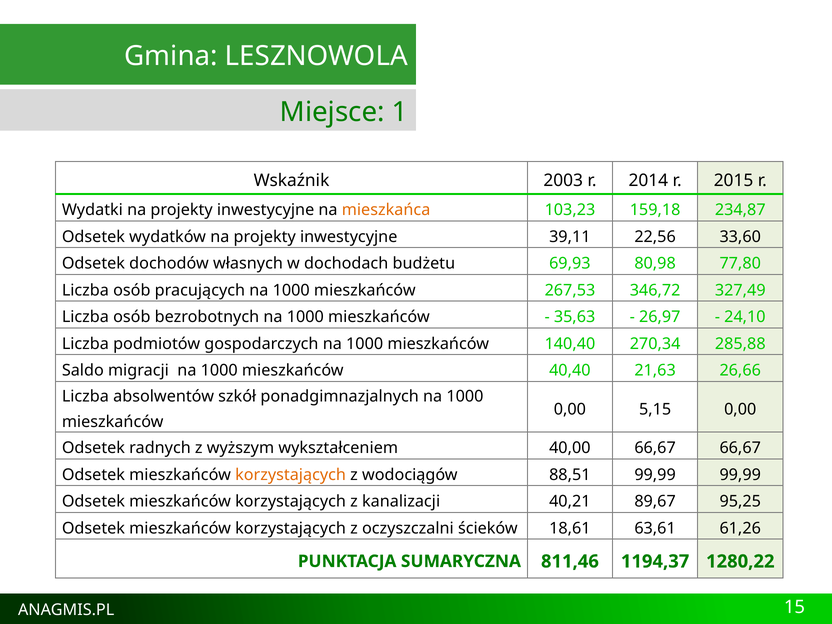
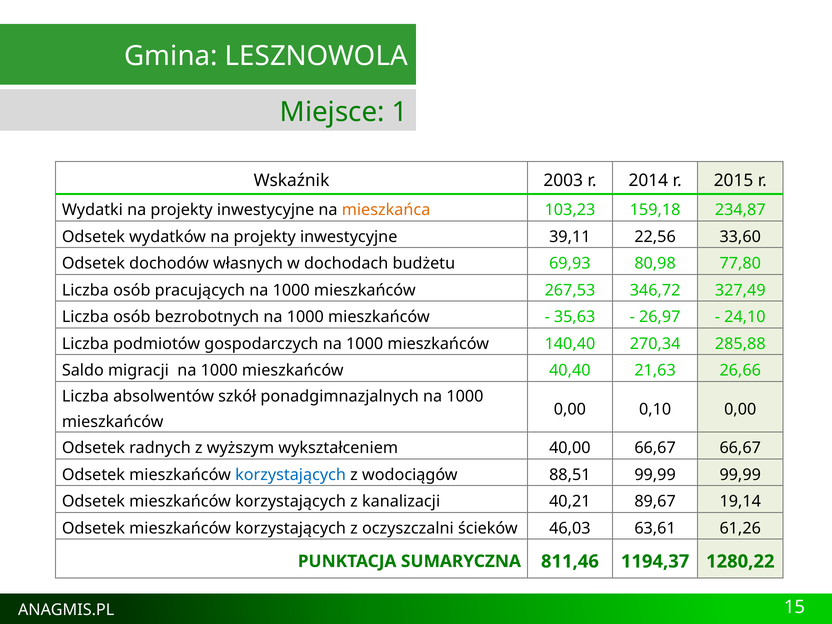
5,15: 5,15 -> 0,10 (655, 409)
korzystających colour: orange -> blue (291, 475)
95,25: 95,25 -> 19,14 (740, 502)
18,61: 18,61 -> 46,03 (570, 528)
